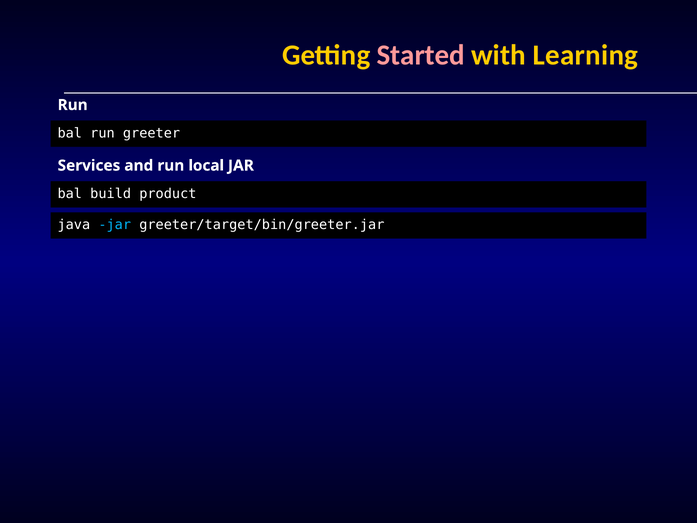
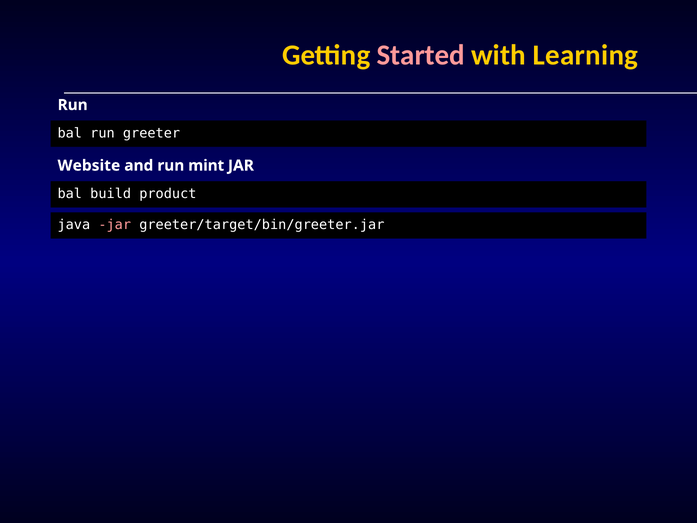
Services: Services -> Website (89, 165)
local: local -> mint (206, 165)
jar colour: light blue -> pink (115, 225)
